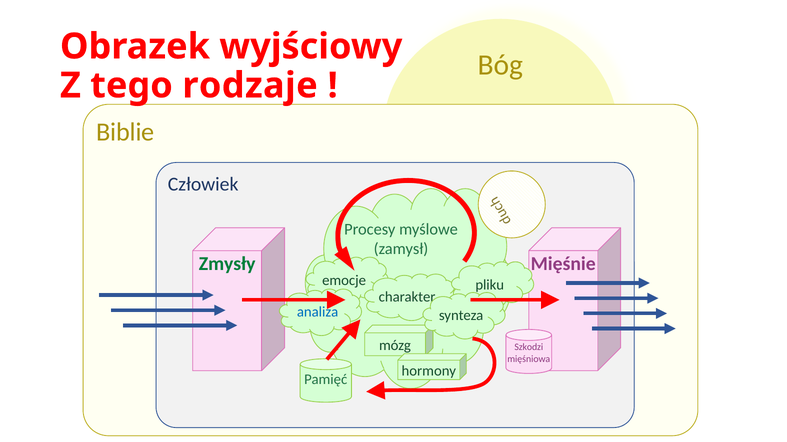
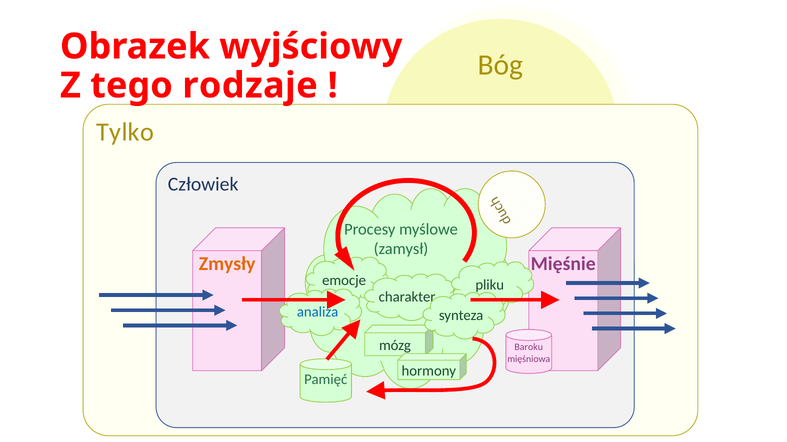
Biblie: Biblie -> Tylko (125, 132)
Zmysły colour: green -> orange (227, 264)
Szkodzi: Szkodzi -> Baroku (529, 348)
